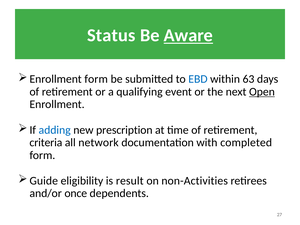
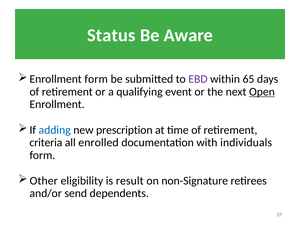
Aware underline: present -> none (188, 35)
EBD colour: blue -> purple (198, 79)
63: 63 -> 65 (248, 79)
network: network -> enrolled (98, 143)
completed: completed -> individuals (246, 143)
Guide: Guide -> Other (44, 181)
non-Activities: non-Activities -> non-Signature (195, 181)
once: once -> send (76, 193)
